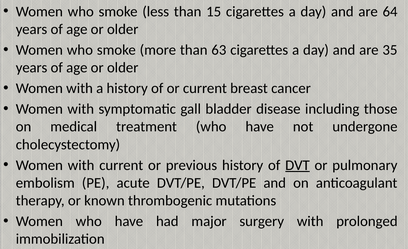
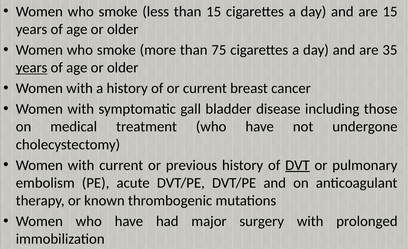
are 64: 64 -> 15 (390, 12)
63: 63 -> 75 (219, 50)
years underline: none -> present (32, 68)
